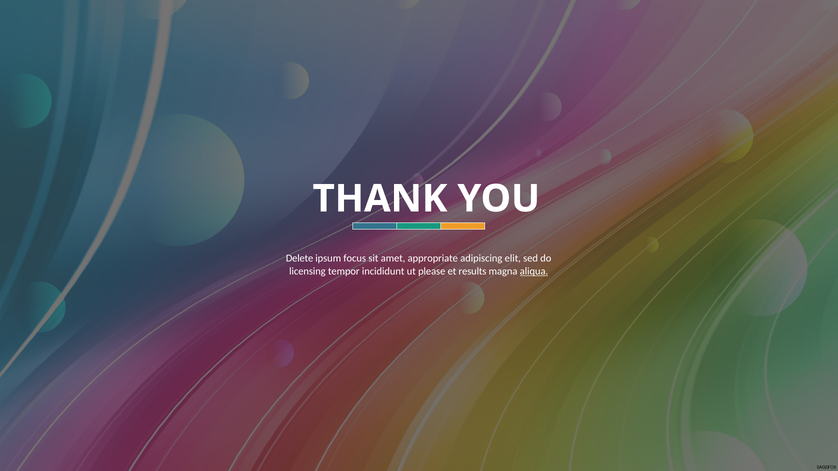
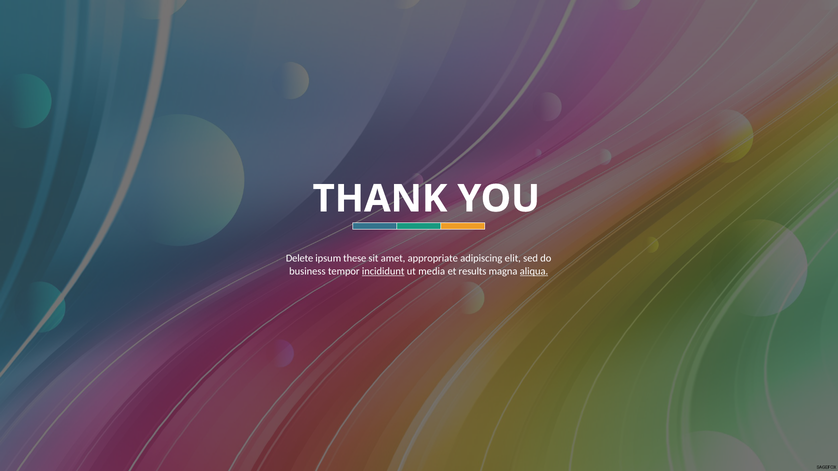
focus: focus -> these (355, 259)
licensing: licensing -> business (307, 271)
incididunt underline: none -> present (383, 271)
please: please -> media (432, 271)
